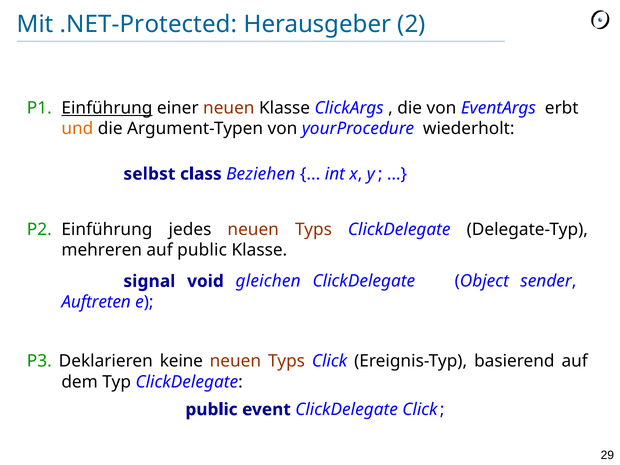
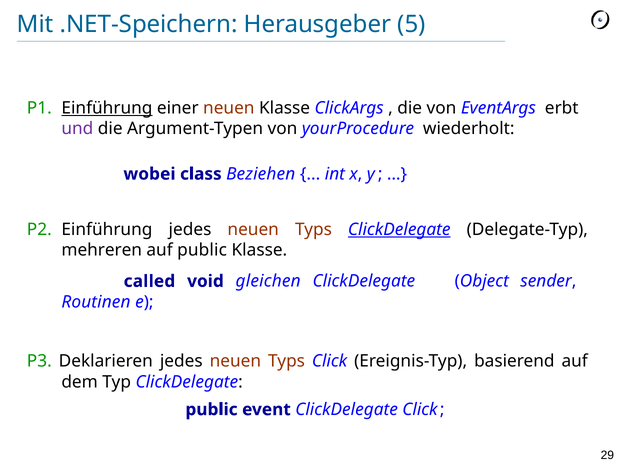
.NET-Protected: .NET-Protected -> .NET-Speichern (149, 24)
2: 2 -> 5 (412, 24)
und colour: orange -> purple (77, 129)
selbst: selbst -> wobei (149, 174)
ClickDelegate underline: none -> present (399, 230)
signal: signal -> called (149, 281)
Auftreten: Auftreten -> Routinen (96, 302)
Deklarieren keine: keine -> jedes (181, 361)
